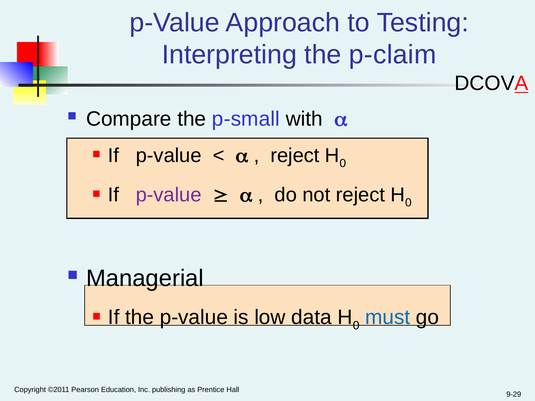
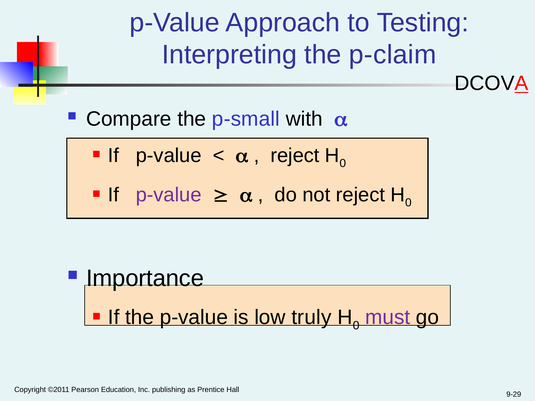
Managerial: Managerial -> Importance (145, 279)
data: data -> truly (311, 318)
must colour: blue -> purple (388, 318)
